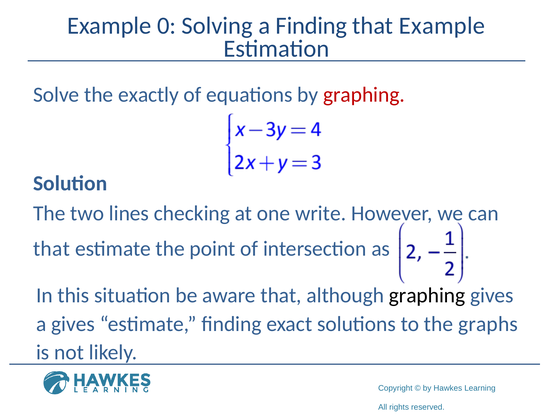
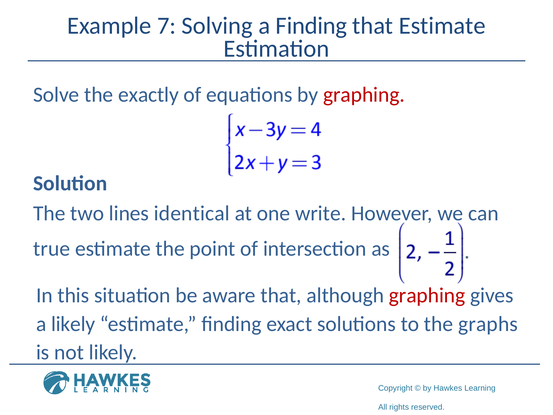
0: 0 -> 7 (167, 26)
that Example: Example -> Estimate (442, 26)
checking: checking -> identical (192, 213)
that: that -> true (52, 249)
graphing colour: black -> red (427, 295)
a gives: gives -> likely (73, 324)
